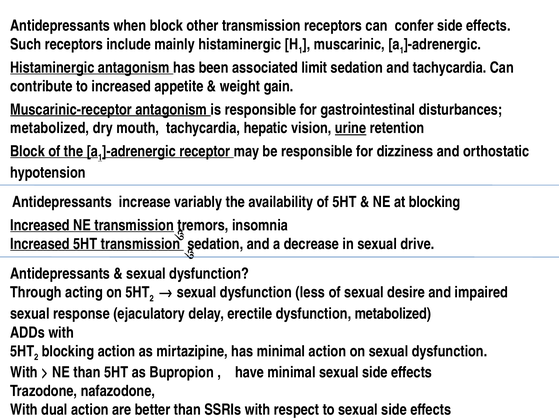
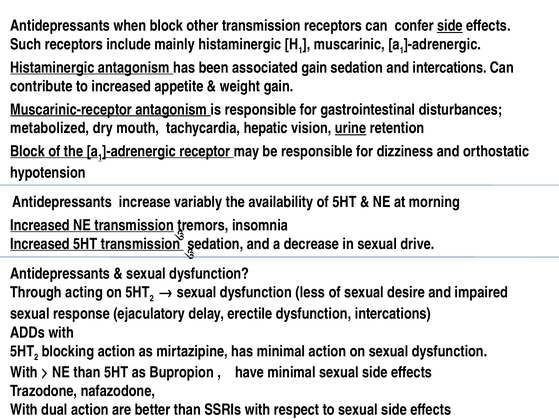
side underline: none -> present (450, 26)
associated limit: limit -> gain (314, 68)
and tachycardia: tachycardia -> intercations (450, 68)
at blocking: blocking -> morning (434, 202)
dysfunction metabolized: metabolized -> intercations (393, 314)
